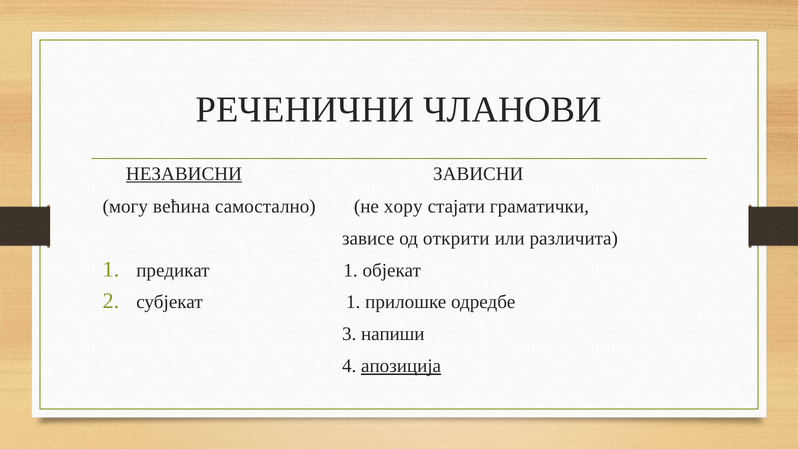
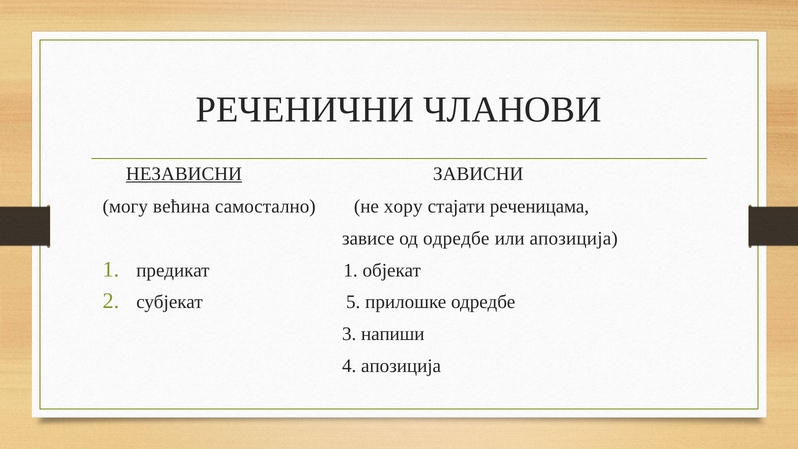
граматички: граматички -> реченицама (539, 206)
од открити: открити -> одредбе (456, 238)
или различита: различита -> апозиција (574, 238)
субјекат 1: 1 -> 5 (353, 302)
апозиција underline: present -> none (401, 366)
